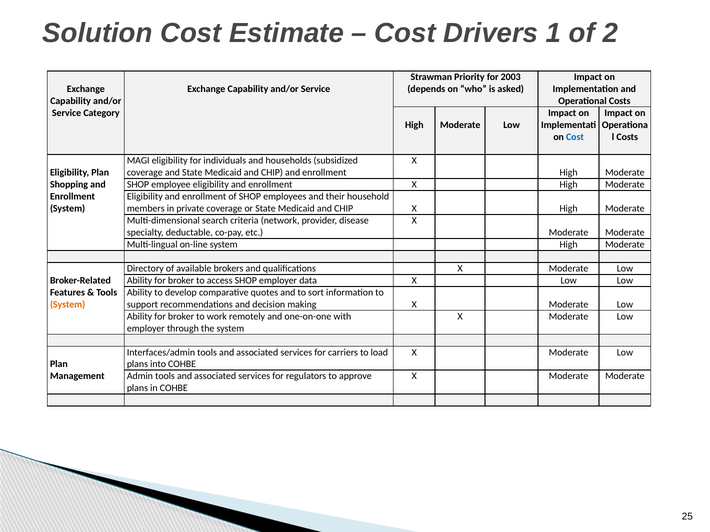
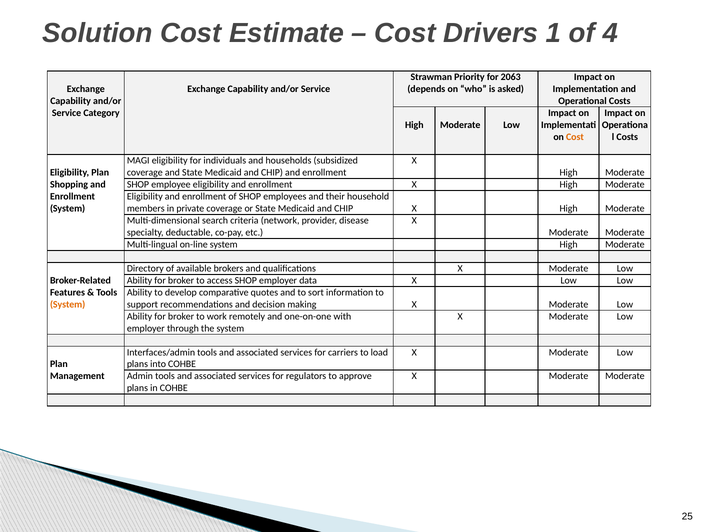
2: 2 -> 4 (610, 33)
2003: 2003 -> 2063 (511, 77)
Cost colour: blue -> orange (575, 137)
